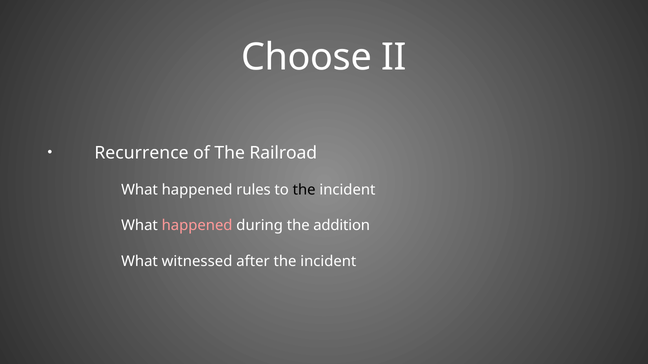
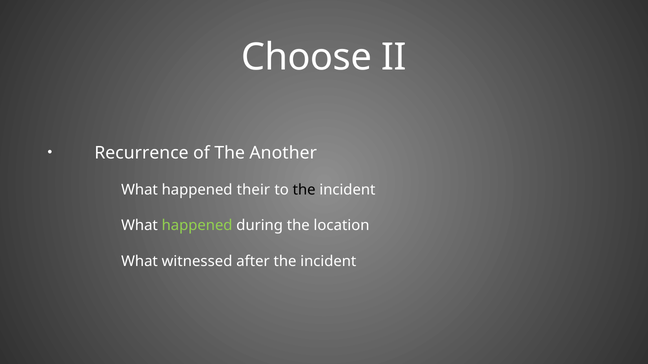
Railroad: Railroad -> Another (283, 153)
rules: rules -> their (253, 190)
happened colour: pink -> light green (197, 226)
addition: addition -> location (342, 226)
